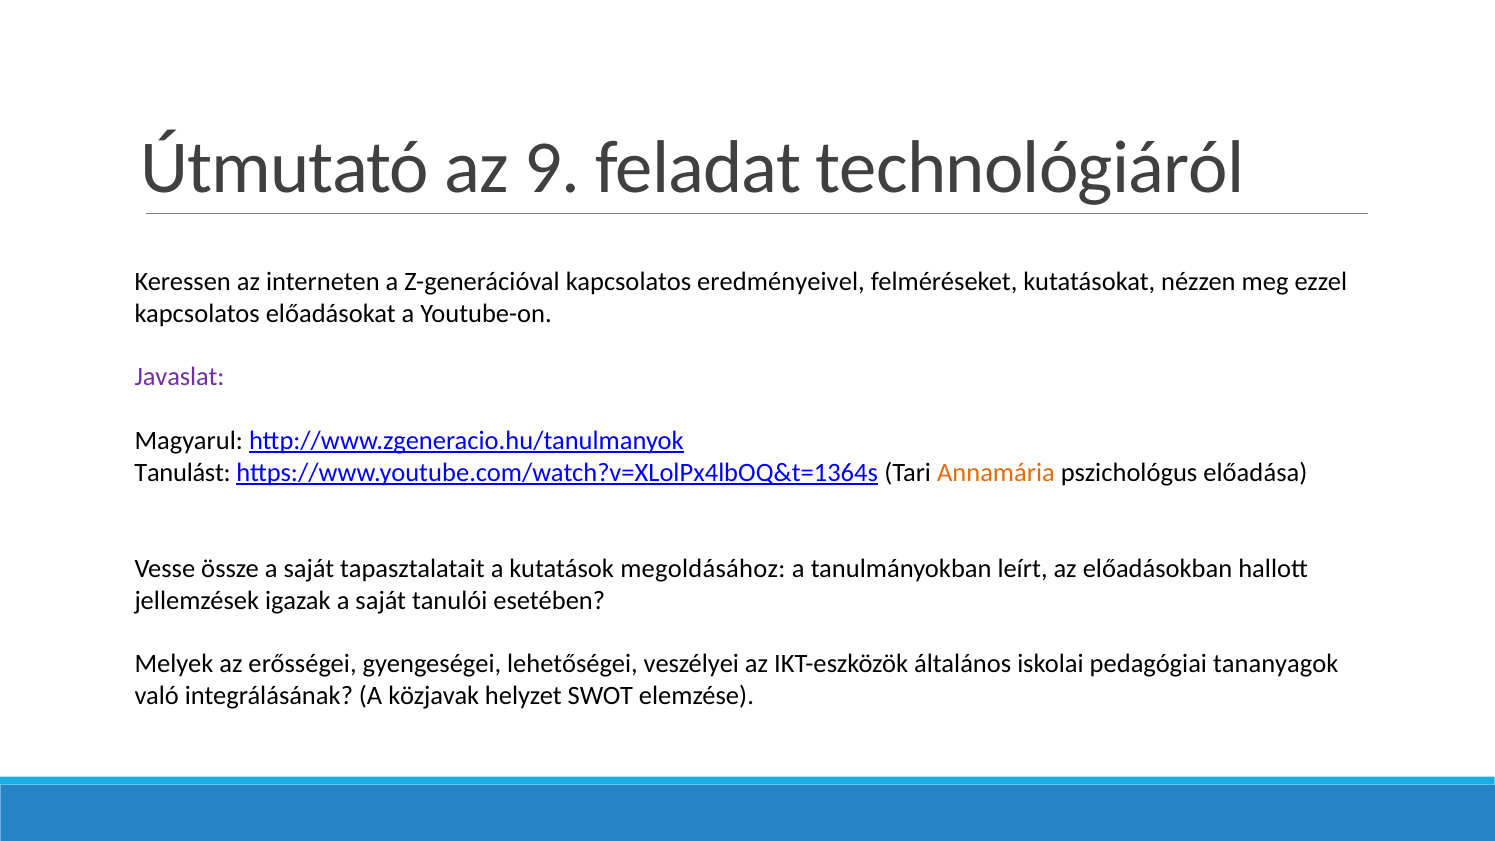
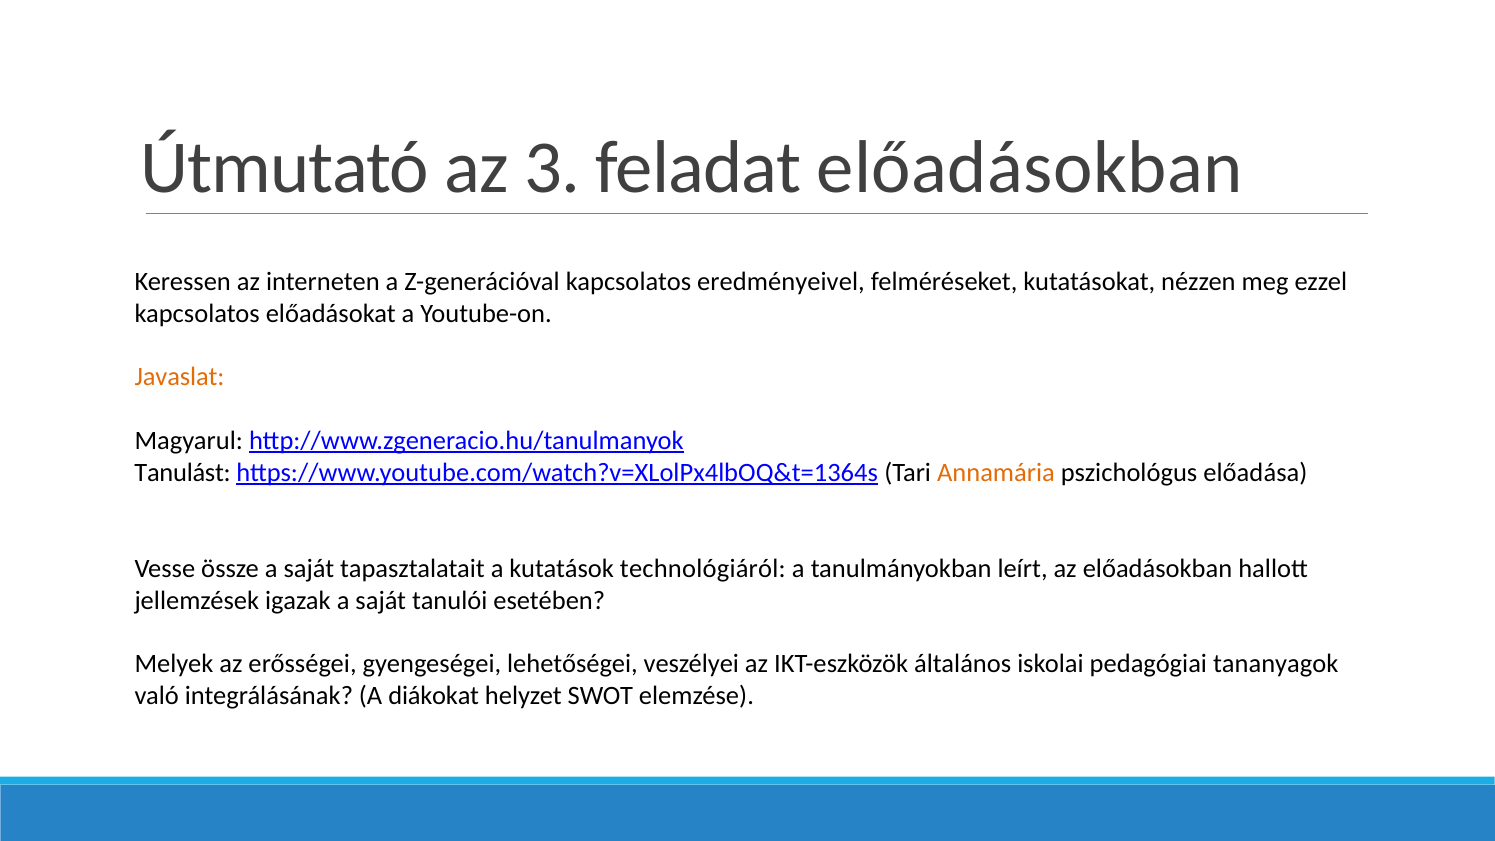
9: 9 -> 3 (553, 167)
feladat technológiáról: technológiáról -> előadásokban (1030, 167)
Javaslat colour: purple -> orange (179, 377)
megoldásához: megoldásához -> technológiáról (703, 569)
közjavak: közjavak -> diákokat (434, 696)
